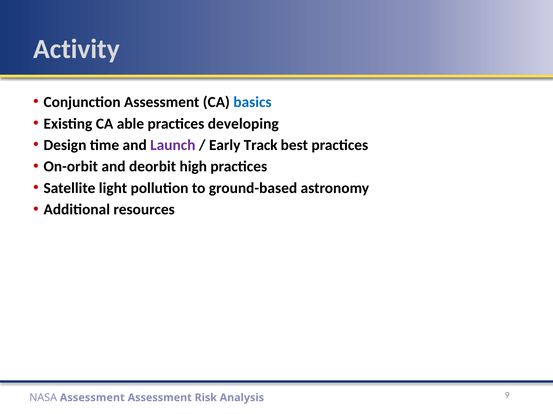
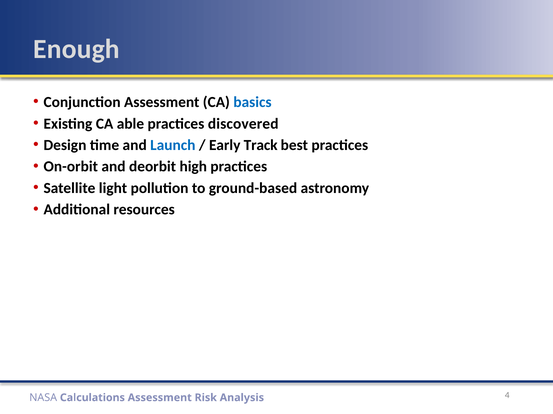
Activity: Activity -> Enough (76, 49)
developing: developing -> discovered (243, 124)
Launch colour: purple -> blue (173, 145)
Assessment: Assessment -> Calculations (92, 398)
9: 9 -> 4 (507, 396)
